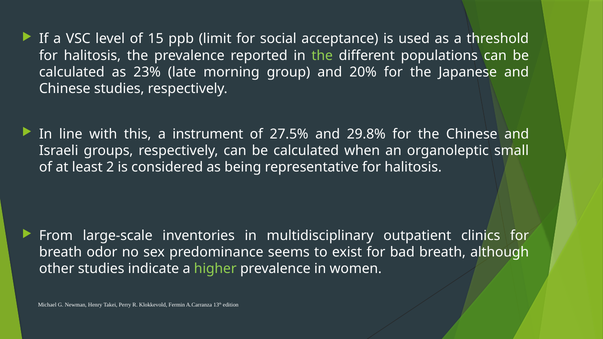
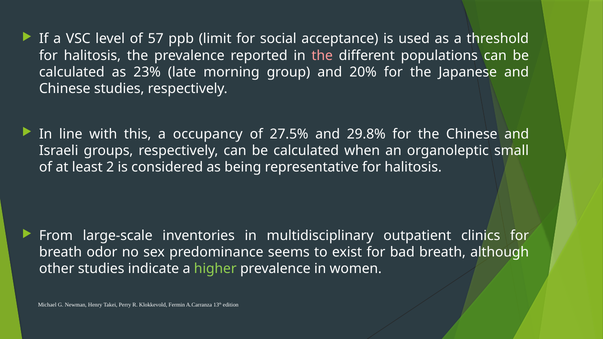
15: 15 -> 57 (156, 39)
the colour: light green -> pink (322, 56)
instrument: instrument -> occupancy (208, 134)
